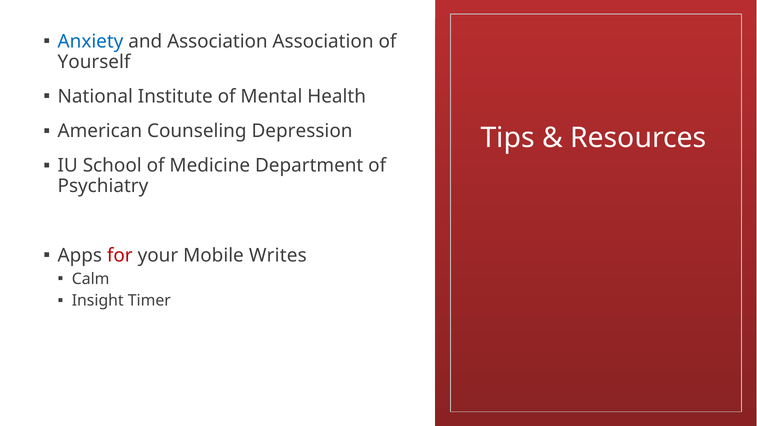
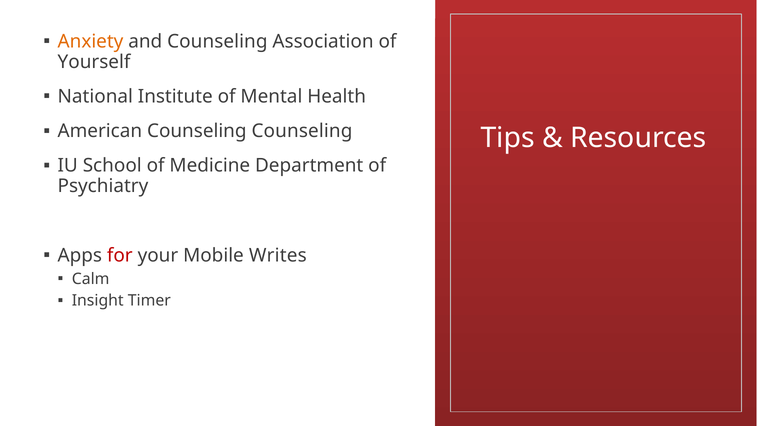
Anxiety colour: blue -> orange (90, 41)
and Association: Association -> Counseling (217, 41)
Counseling Depression: Depression -> Counseling (302, 131)
